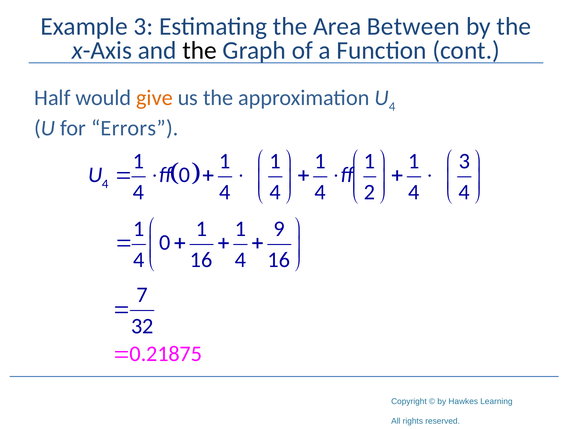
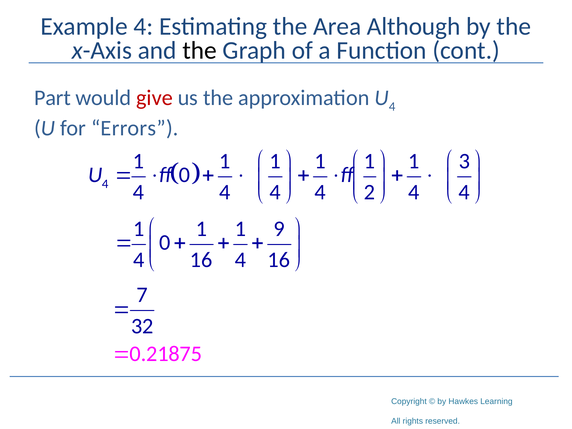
Example 3: 3 -> 4 (143, 27)
Between: Between -> Although (414, 27)
Half: Half -> Part (52, 98)
give colour: orange -> red (154, 98)
